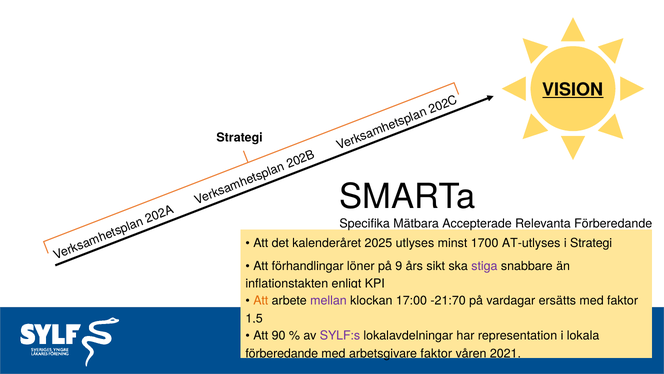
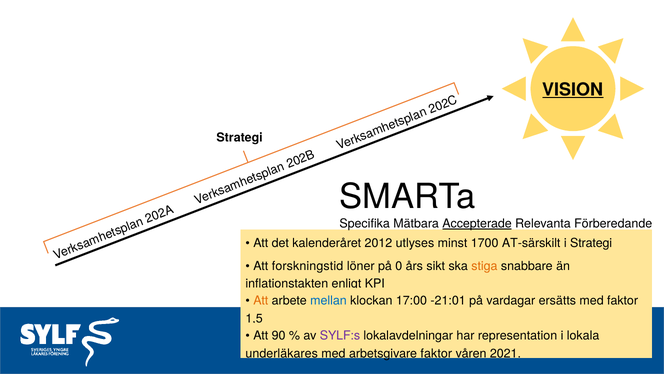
Accepterade underline: none -> present (477, 223)
2025: 2025 -> 2012 (378, 243)
AT-utlyses: AT-utlyses -> AT-särskilt (531, 243)
förhandlingar: förhandlingar -> forskningstid (308, 266)
på 9: 9 -> 0 (399, 266)
stiga colour: purple -> orange (484, 266)
mellan colour: purple -> blue (328, 300)
-21:70: -21:70 -> -21:01 (448, 300)
förberedande: förberedande -> underläkares (282, 353)
